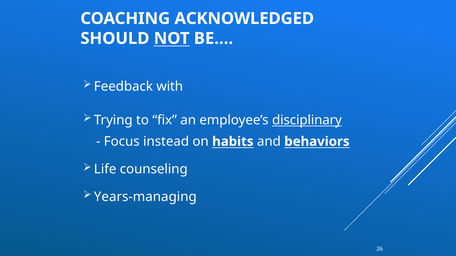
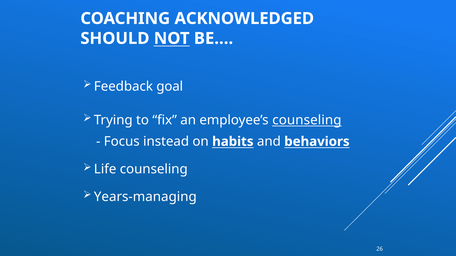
with: with -> goal (170, 86)
employee’s disciplinary: disciplinary -> counseling (307, 120)
